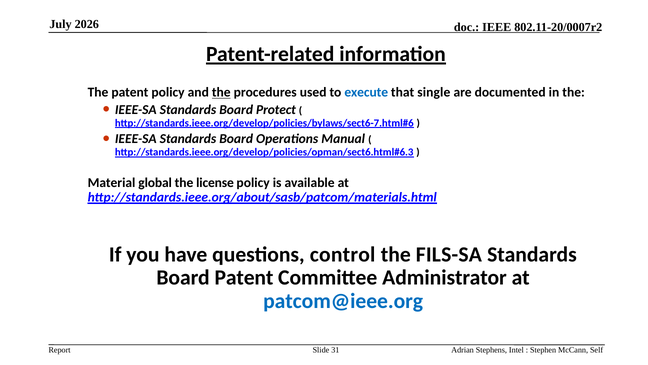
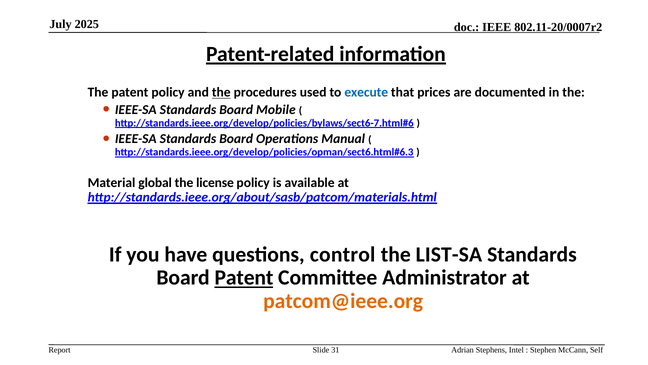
2026: 2026 -> 2025 (87, 24)
single: single -> prices (434, 92)
Protect: Protect -> Mobile (276, 110)
FILS-SA: FILS-SA -> LIST-SA (449, 254)
Patent underline: none -> present (244, 277)
patcom@ieee.org colour: blue -> orange (343, 301)
